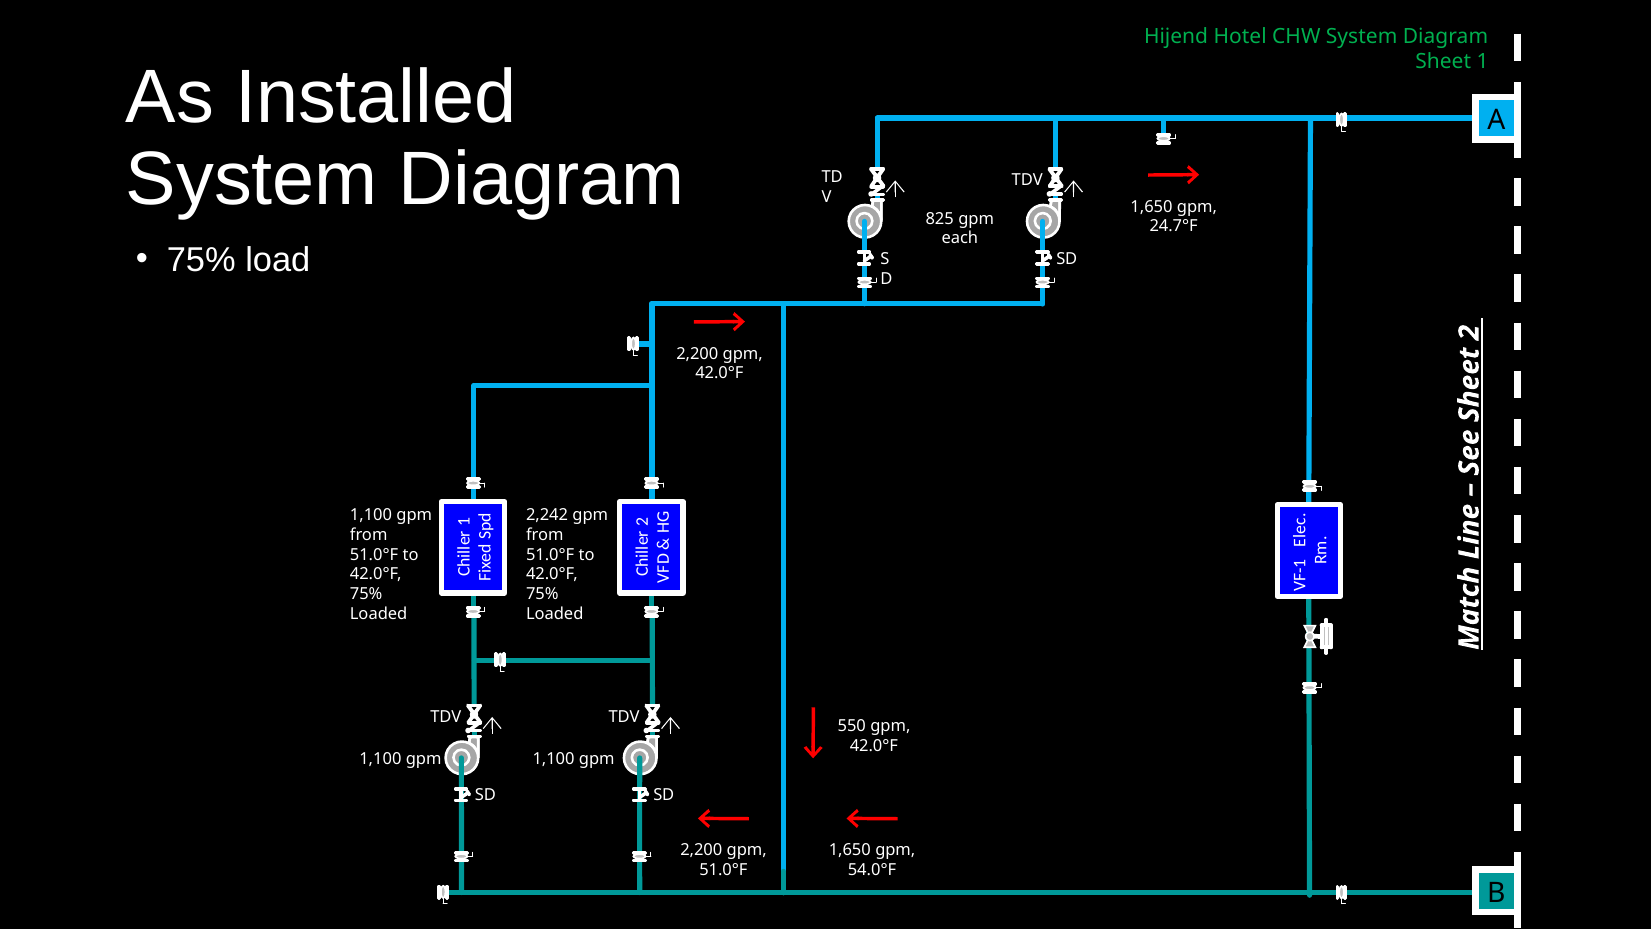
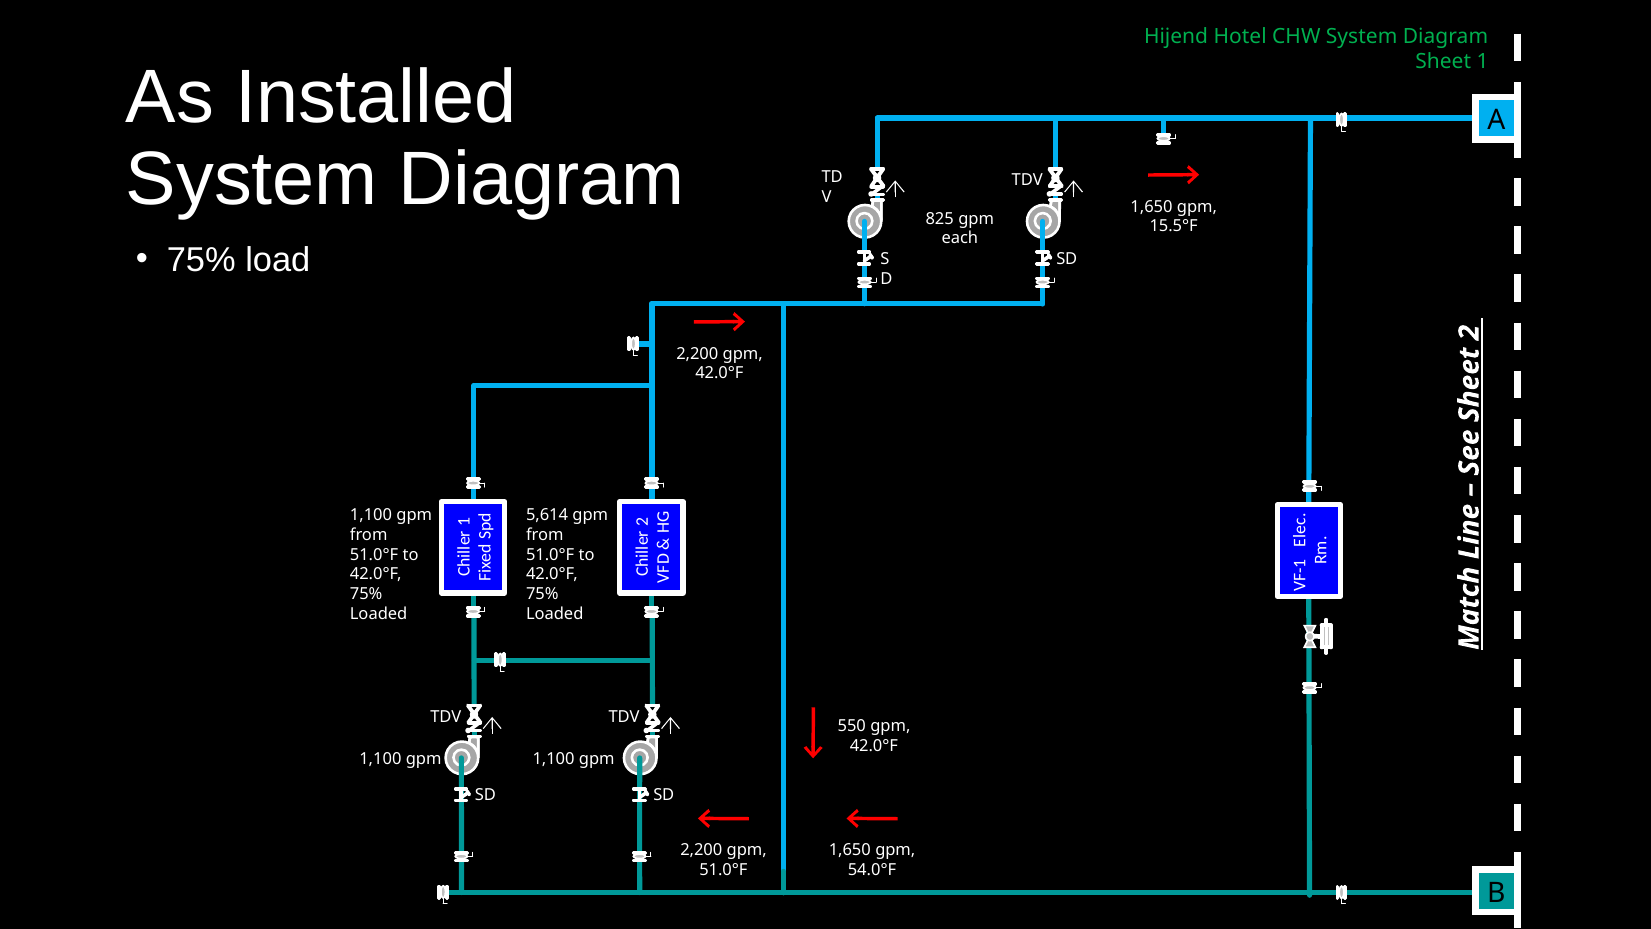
24.7°F: 24.7°F -> 15.5°F (1174, 226)
2,242: 2,242 -> 5,614 (547, 515)
